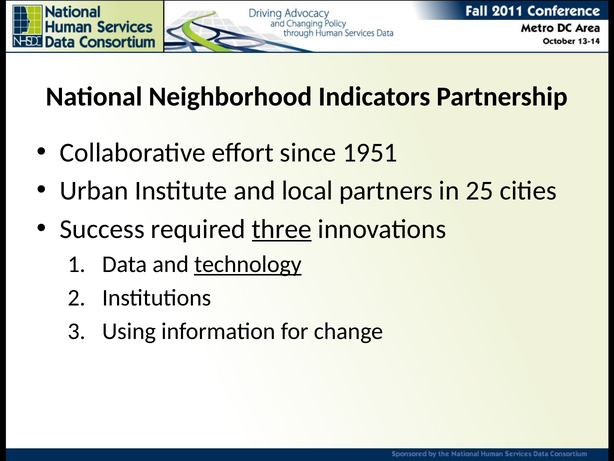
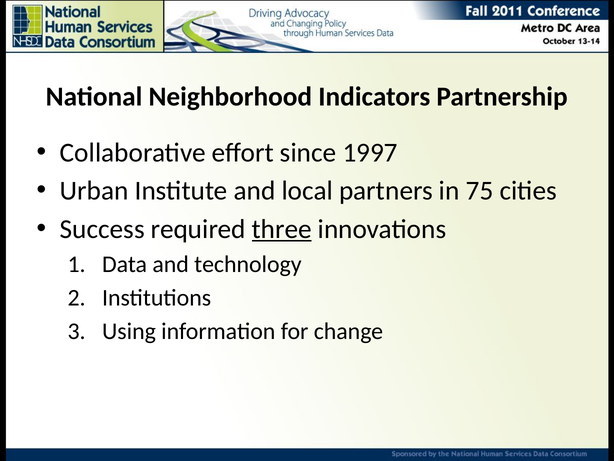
1951: 1951 -> 1997 (370, 152)
25: 25 -> 75 (480, 191)
technology underline: present -> none (248, 264)
